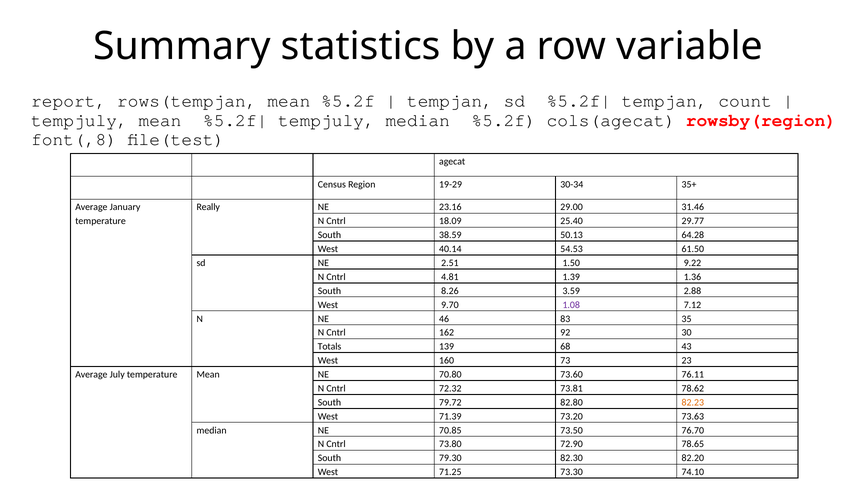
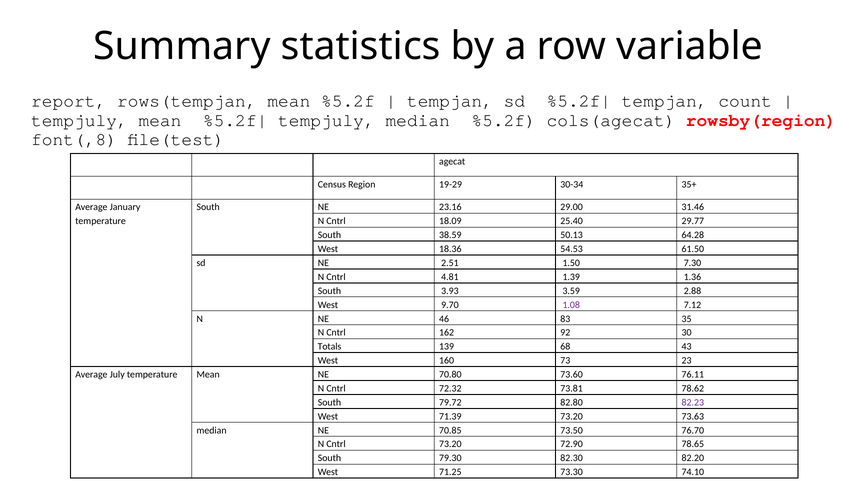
Really: Really -> South (208, 207)
40.14: 40.14 -> 18.36 (450, 249)
9.22: 9.22 -> 7.30 (692, 263)
8.26: 8.26 -> 3.93 (450, 291)
82.23 colour: orange -> purple (693, 402)
Cntrl 73.80: 73.80 -> 73.20 (450, 444)
